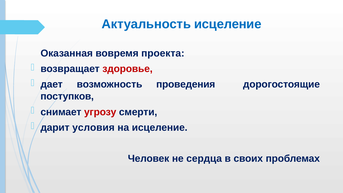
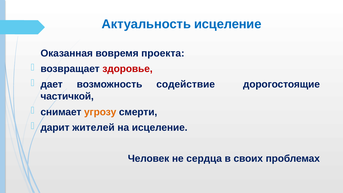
проведения: проведения -> содействие (186, 84)
поступков: поступков -> частичкой (67, 96)
угрозу colour: red -> orange (100, 112)
условия: условия -> жителей (93, 127)
